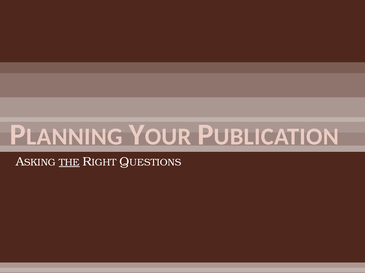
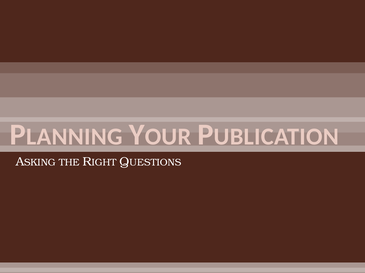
THE underline: present -> none (69, 163)
